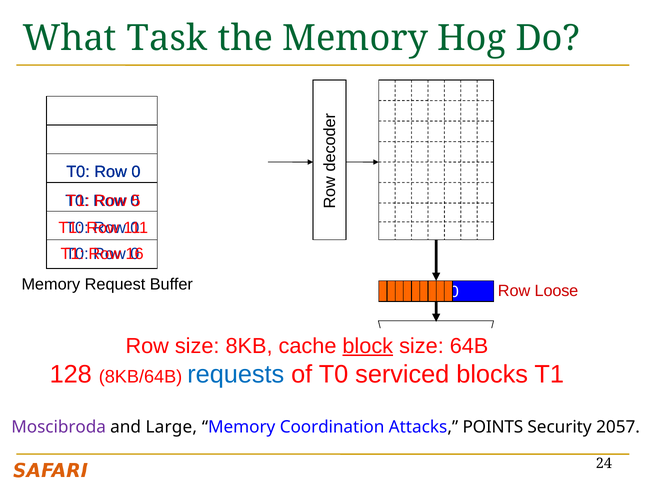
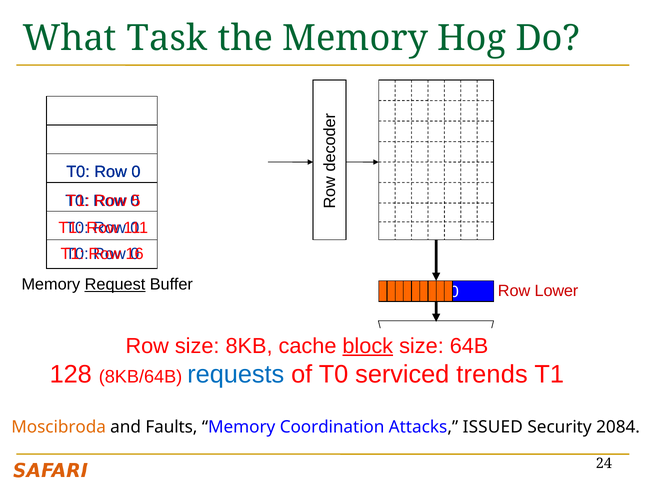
Request underline: none -> present (115, 284)
Loose: Loose -> Lower (556, 291)
blocks: blocks -> trends (492, 375)
Moscibroda colour: purple -> orange (59, 427)
Large: Large -> Faults (171, 427)
POINTS: POINTS -> ISSUED (493, 427)
2057: 2057 -> 2084 (618, 427)
